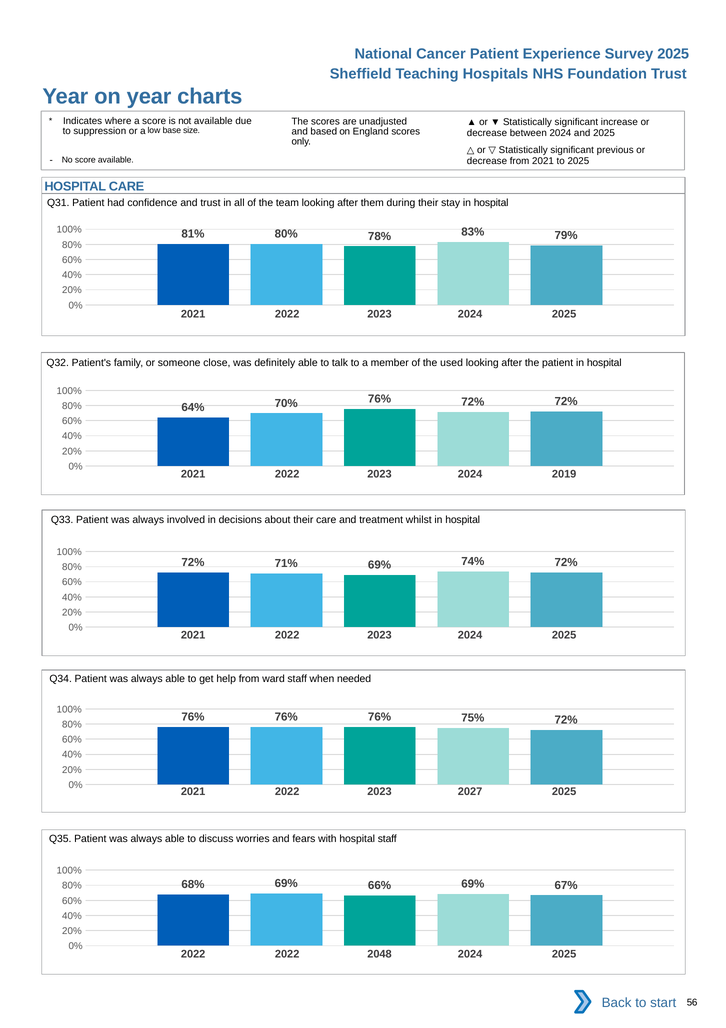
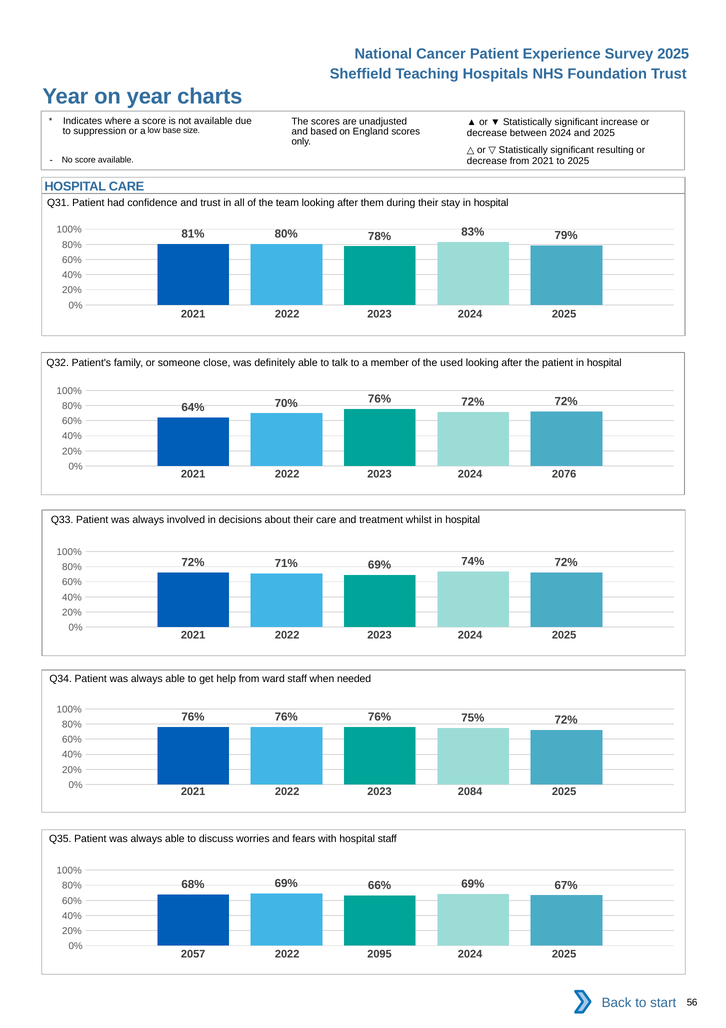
previous: previous -> resulting (615, 150)
2019: 2019 -> 2076 (564, 474)
2027: 2027 -> 2084 (470, 791)
2022: 2022 -> 2057 (193, 954)
2048: 2048 -> 2095 (380, 954)
